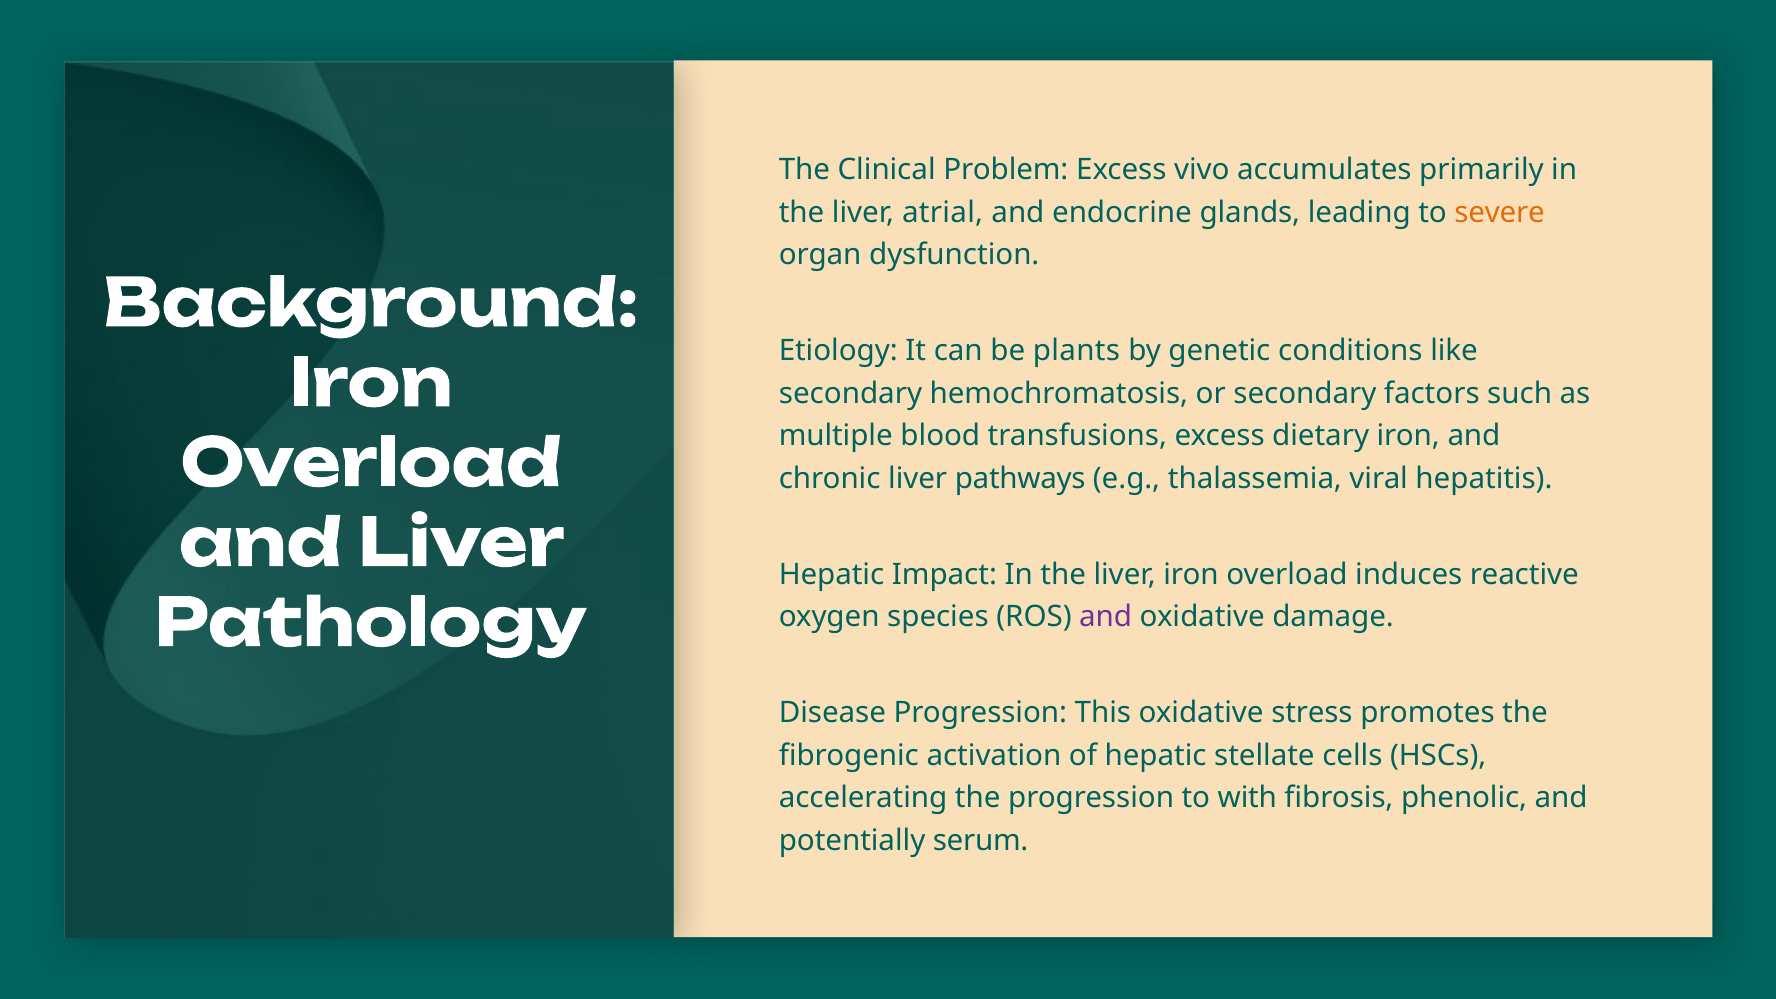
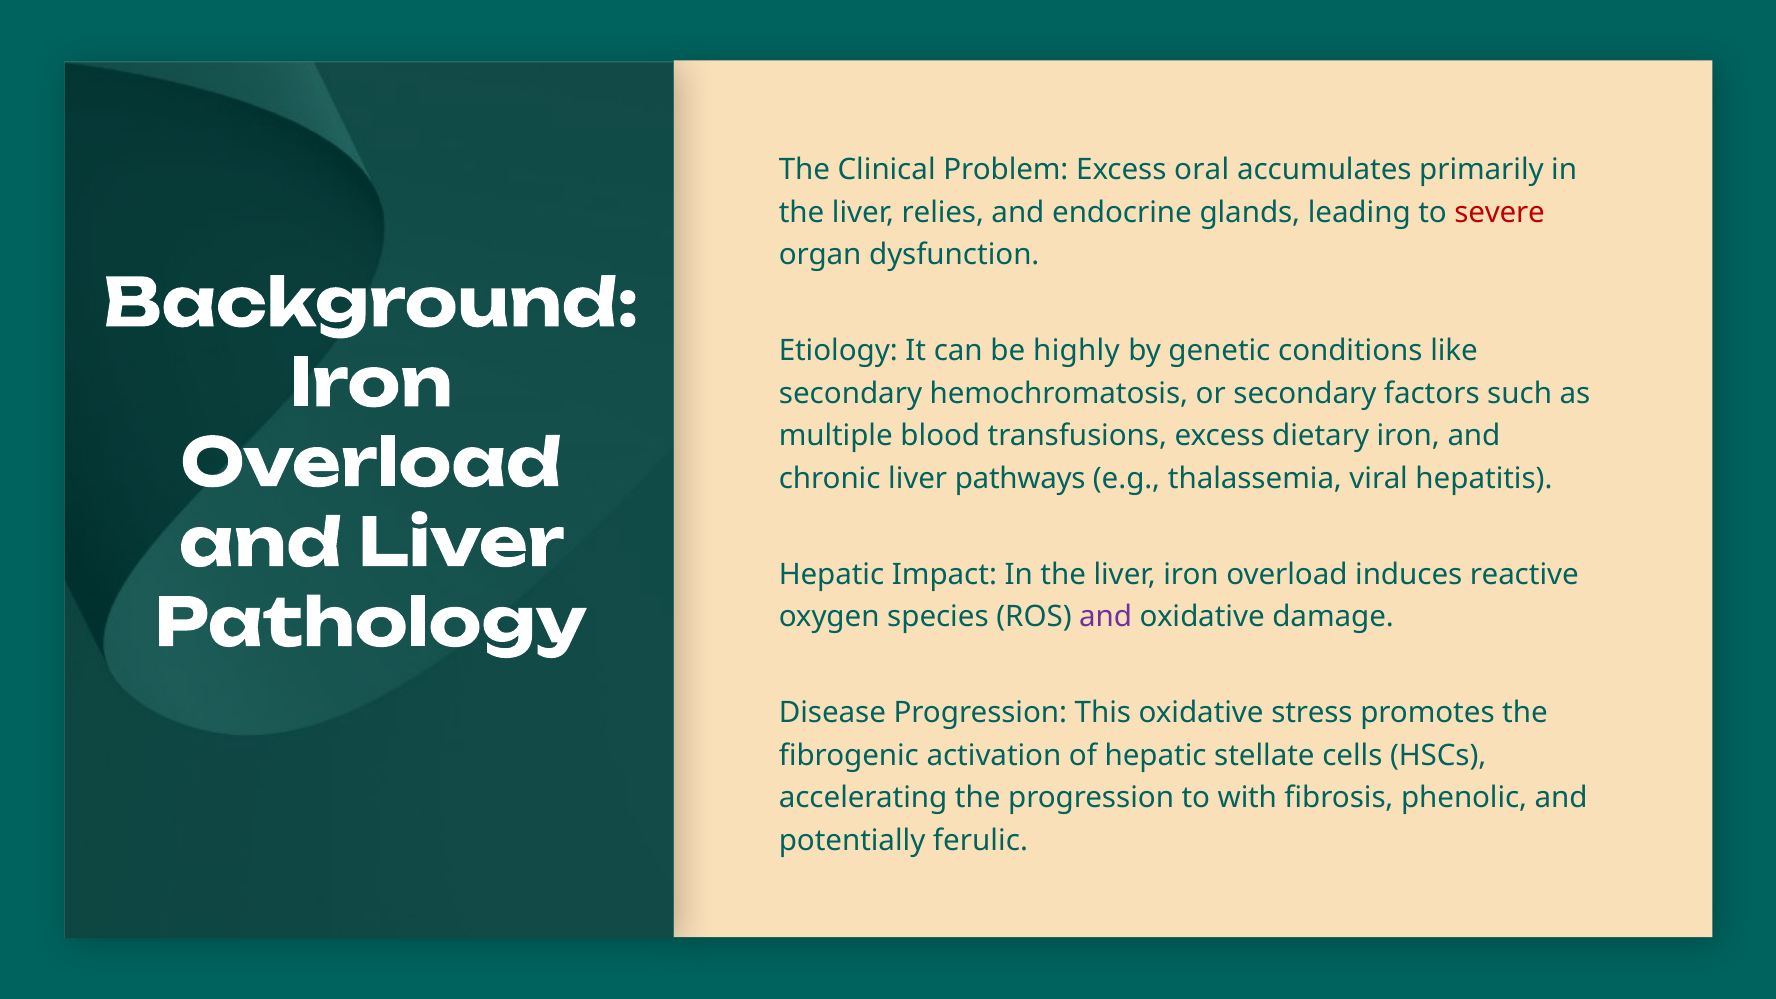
vivo: vivo -> oral (1202, 170)
atrial: atrial -> relies (943, 212)
severe colour: orange -> red (1500, 212)
plants: plants -> highly (1076, 351)
serum: serum -> ferulic (980, 840)
